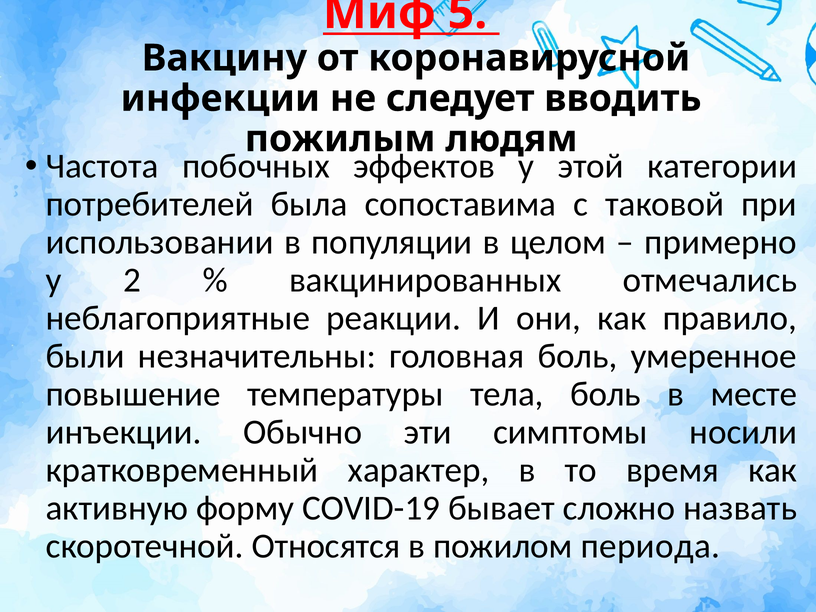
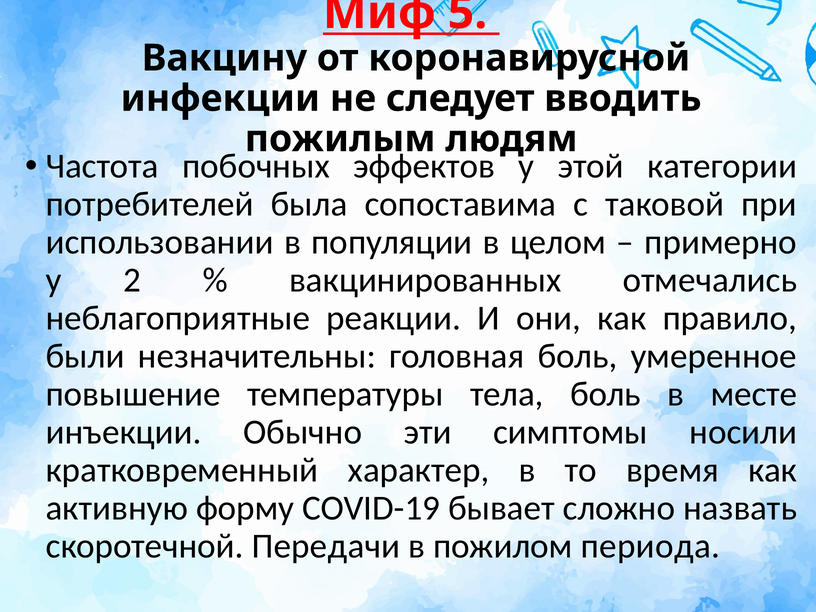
Относятся: Относятся -> Передачи (326, 546)
